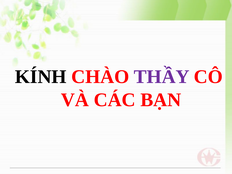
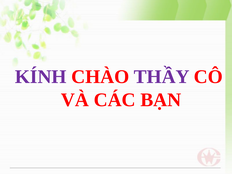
KÍNH colour: black -> purple (41, 77)
